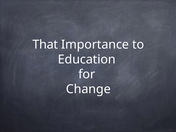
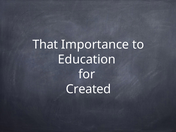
Change: Change -> Created (88, 89)
